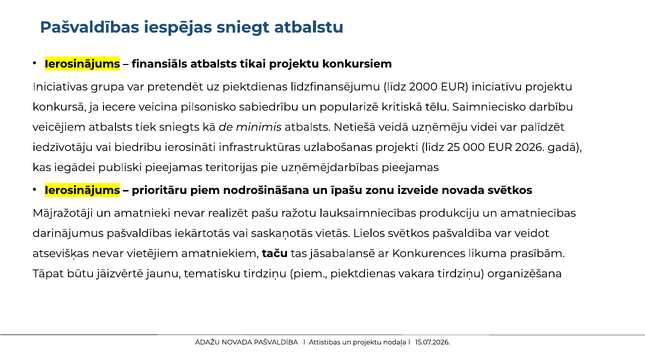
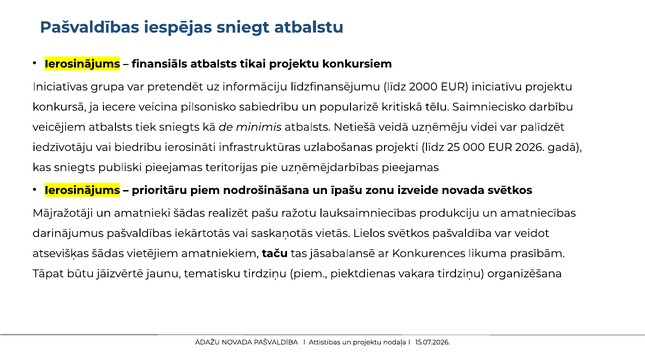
uz piektdienas: piektdienas -> informāciju (255, 87)
kas iegādei: iegādei -> sniegts (75, 167)
amatnieki nevar: nevar -> šādas (189, 213)
atsevišķas nevar: nevar -> šādas (108, 253)
